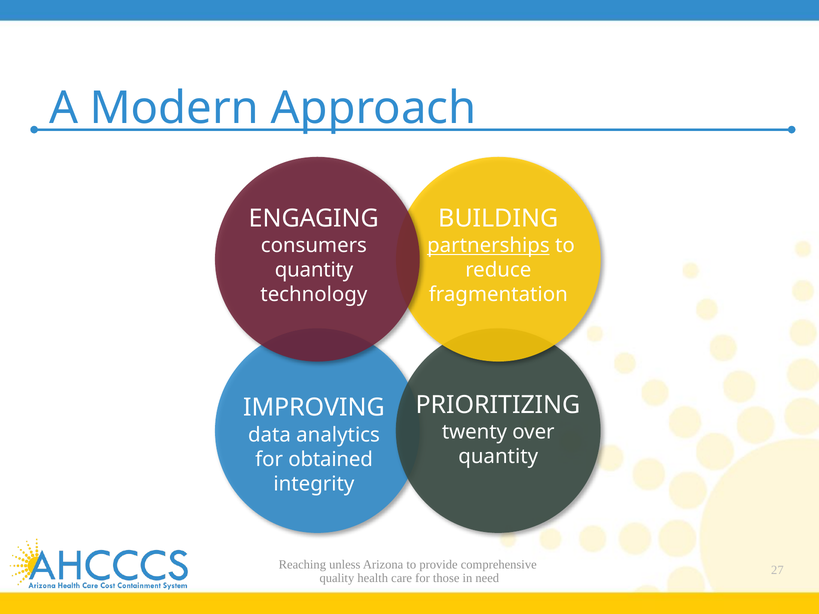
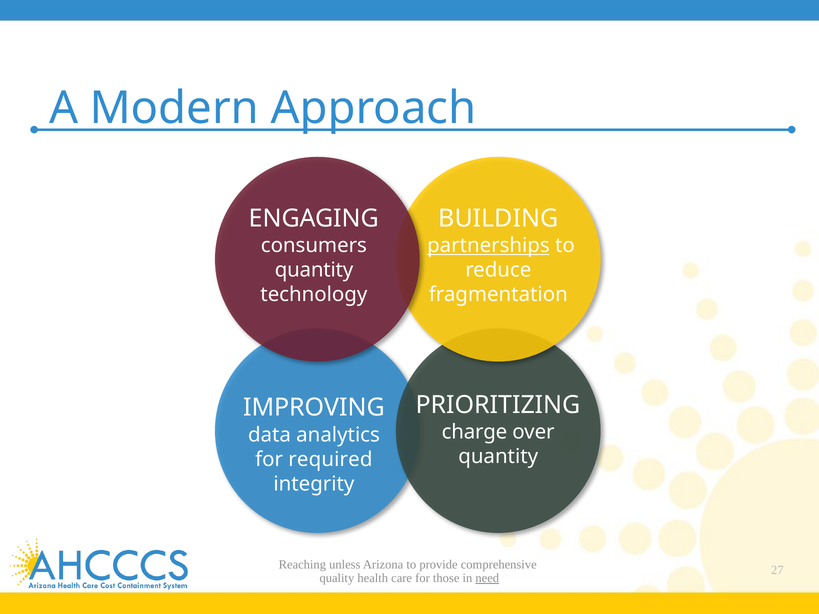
twenty: twenty -> charge (475, 432)
obtained: obtained -> required (330, 460)
need underline: none -> present (487, 578)
